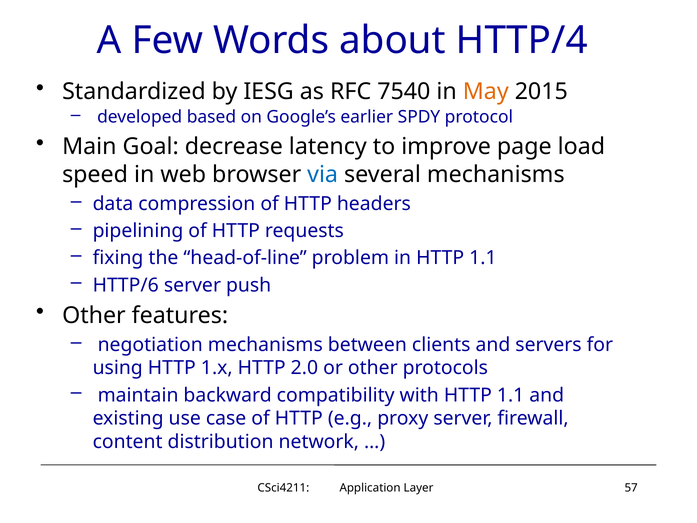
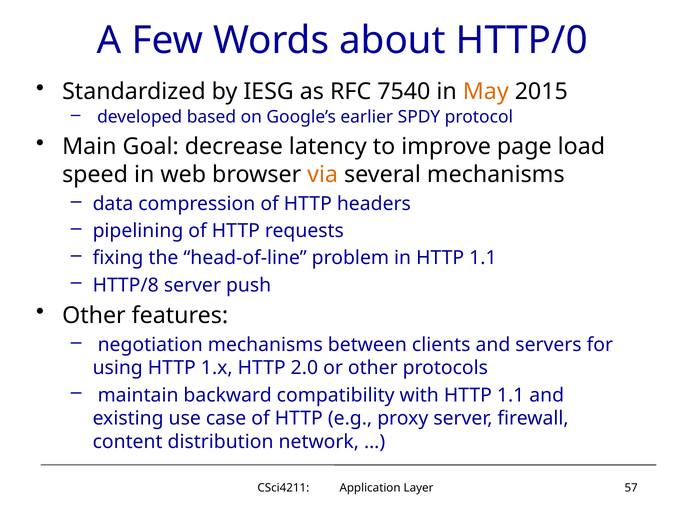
HTTP/4: HTTP/4 -> HTTP/0 (522, 40)
via colour: blue -> orange (323, 174)
HTTP/6: HTTP/6 -> HTTP/8 (126, 285)
